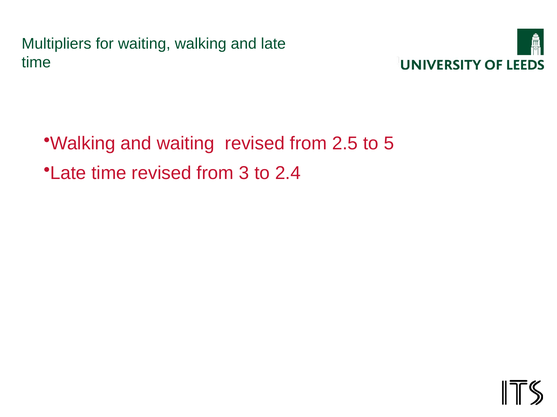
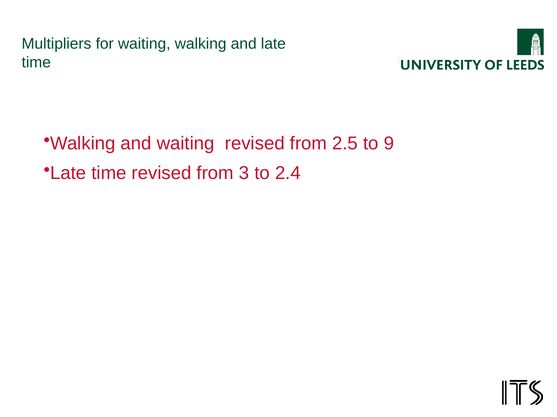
5: 5 -> 9 (389, 144)
